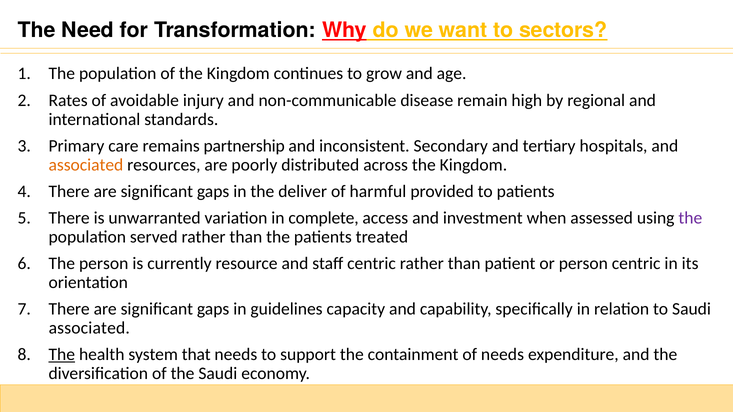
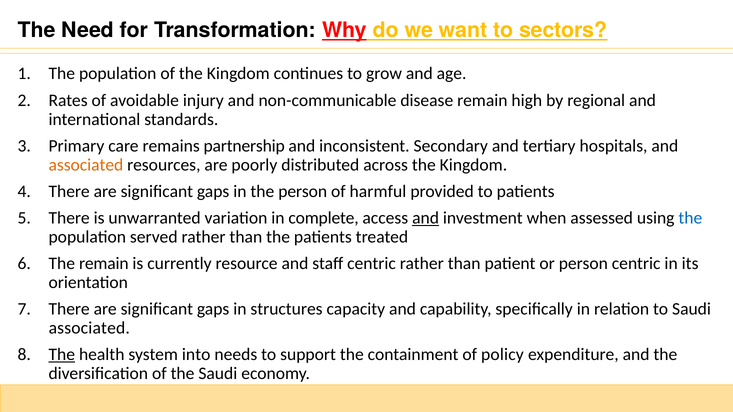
the deliver: deliver -> person (303, 191)
and underline: none -> present (426, 218)
the colour: purple -> blue (690, 218)
The person: person -> remain (104, 264)
guidelines: guidelines -> structures (287, 309)
that: that -> into (196, 355)
of needs: needs -> policy (502, 355)
